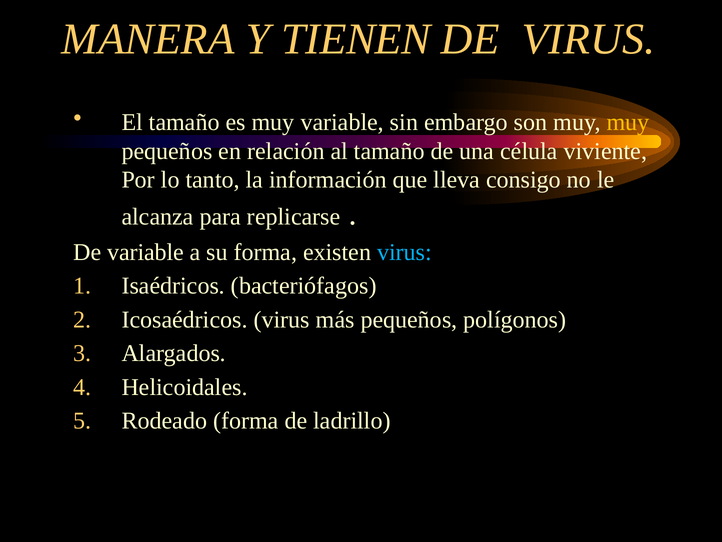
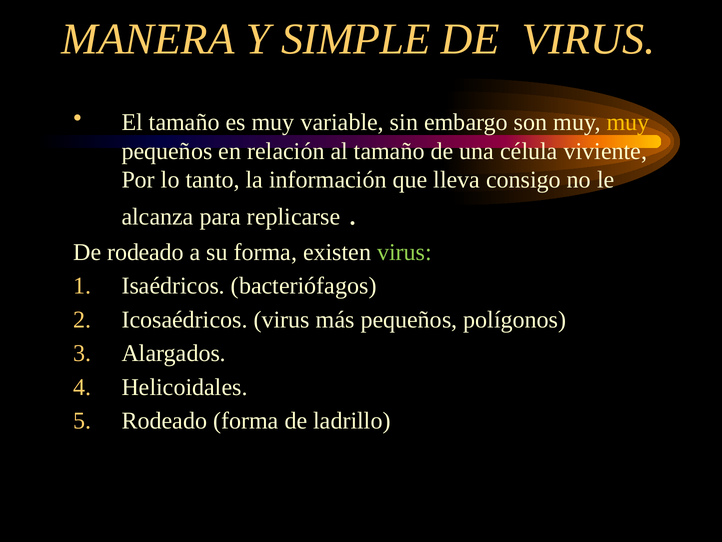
TIENEN: TIENEN -> SIMPLE (356, 39)
De variable: variable -> rodeado (146, 252)
virus colour: light blue -> light green (405, 252)
